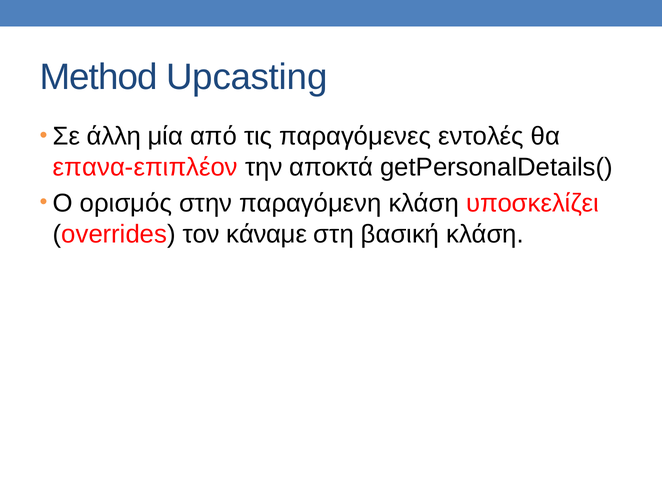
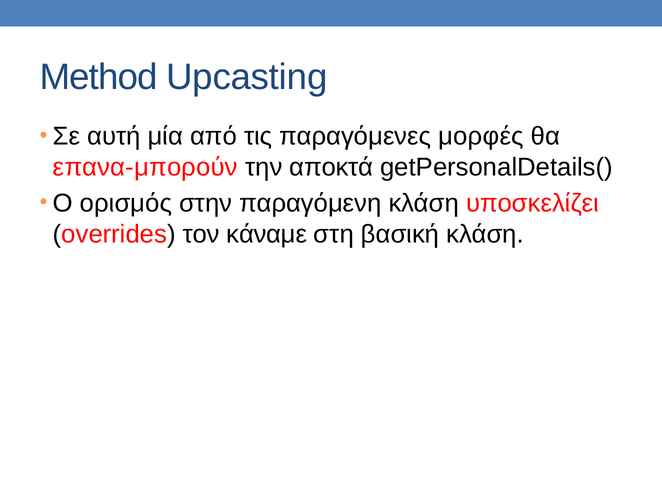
άλλη: άλλη -> αυτή (114, 136)
εντολές: εντολές -> μορφές (481, 136)
επανα-επιπλέον: επανα-επιπλέον -> επανα-μπορούν (145, 167)
